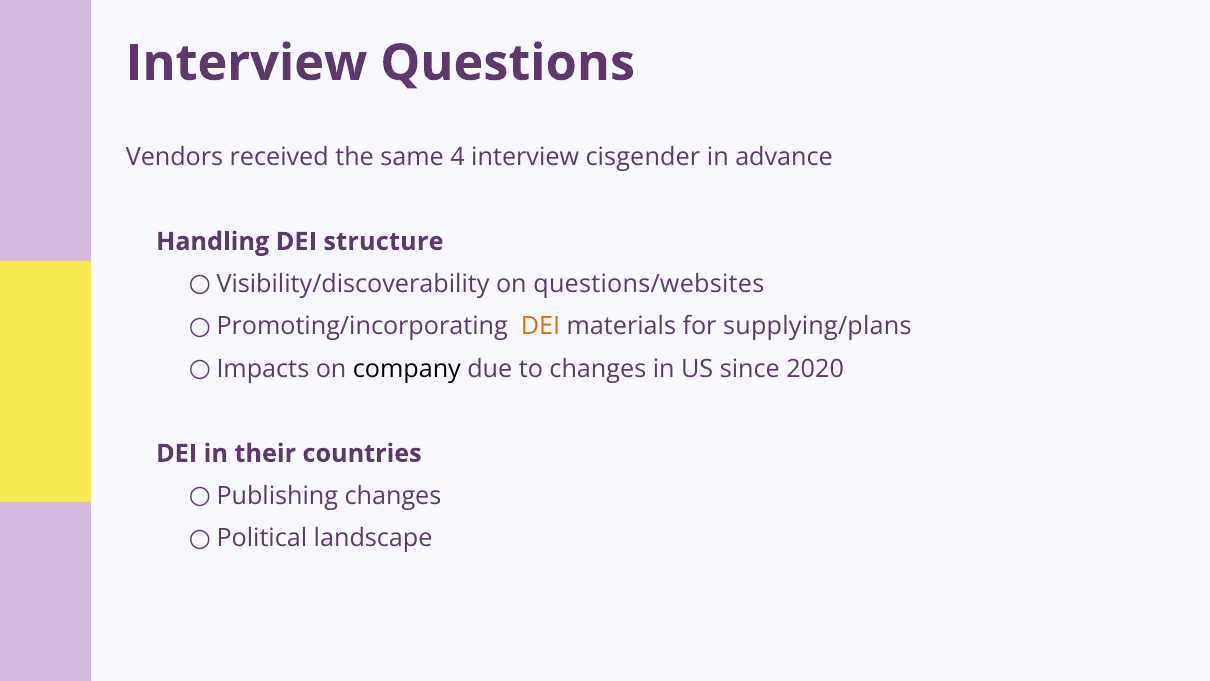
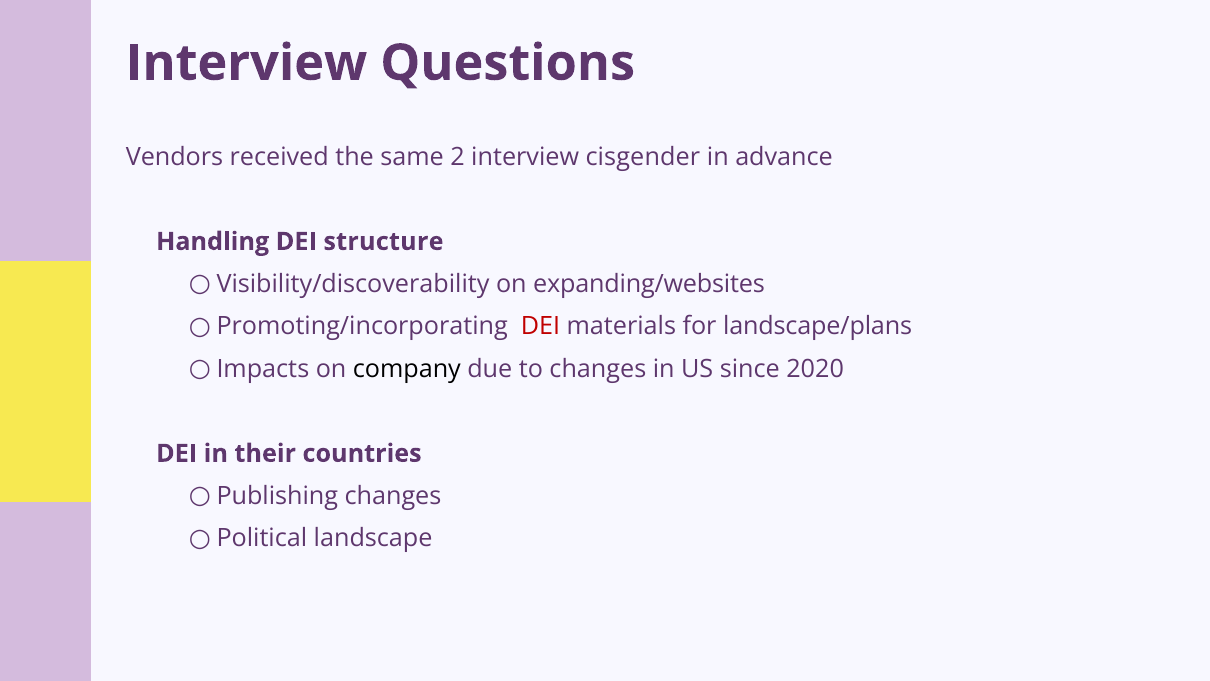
4: 4 -> 2 (457, 157)
questions/websites: questions/websites -> expanding/websites (649, 284)
DEI colour: orange -> red (540, 326)
supplying/plans: supplying/plans -> landscape/plans (818, 326)
